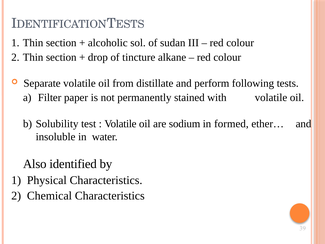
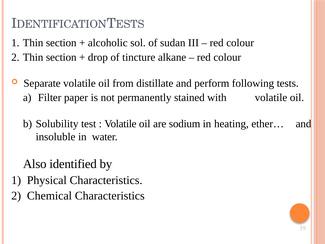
formed: formed -> heating (231, 124)
